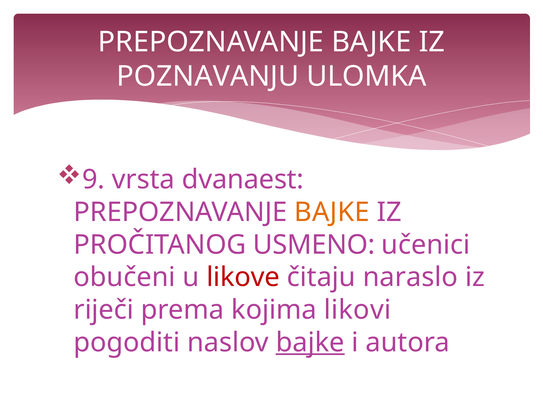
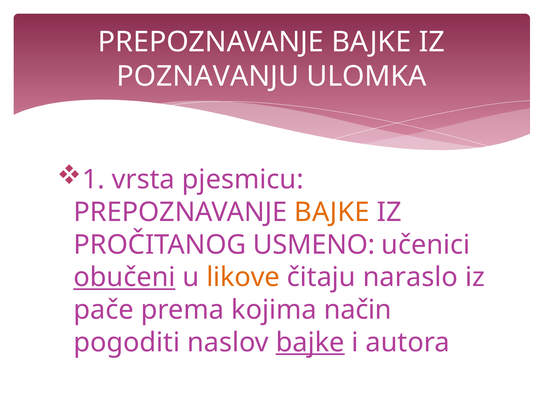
9: 9 -> 1 (93, 180)
dvanaest: dvanaest -> pjesmicu (243, 180)
obučeni underline: none -> present (125, 278)
likove colour: red -> orange (243, 278)
riječi: riječi -> pače (104, 310)
likovi: likovi -> način (358, 310)
